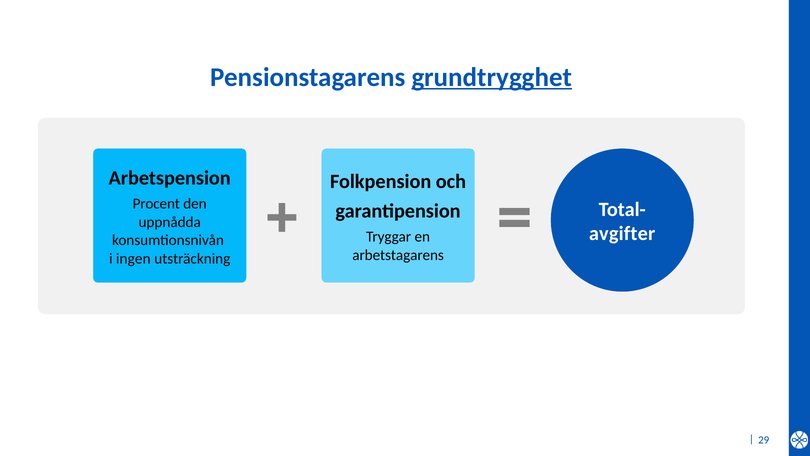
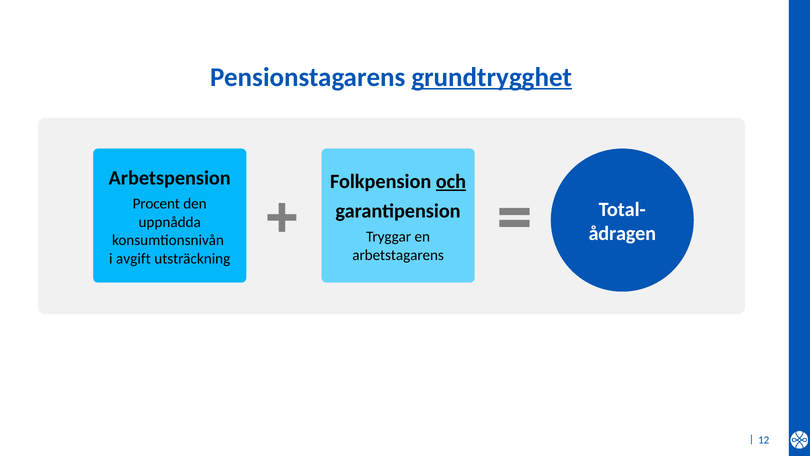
och underline: none -> present (451, 181)
avgifter: avgifter -> ådragen (622, 233)
ingen: ingen -> avgift (133, 258)
29: 29 -> 12 (764, 440)
